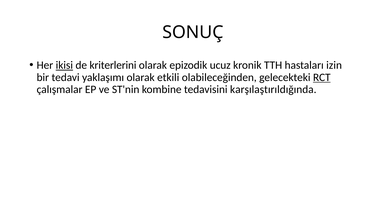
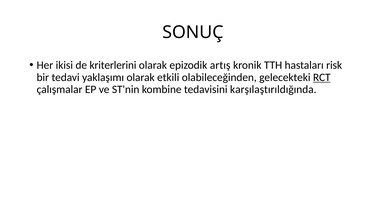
ikisi underline: present -> none (64, 65)
ucuz: ucuz -> artış (220, 65)
izin: izin -> risk (334, 65)
